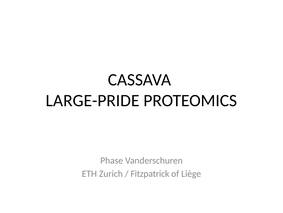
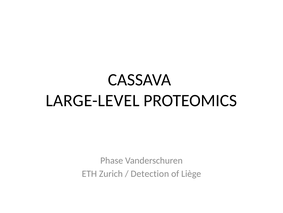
LARGE-PRIDE: LARGE-PRIDE -> LARGE-LEVEL (93, 100)
Fitzpatrick: Fitzpatrick -> Detection (150, 173)
